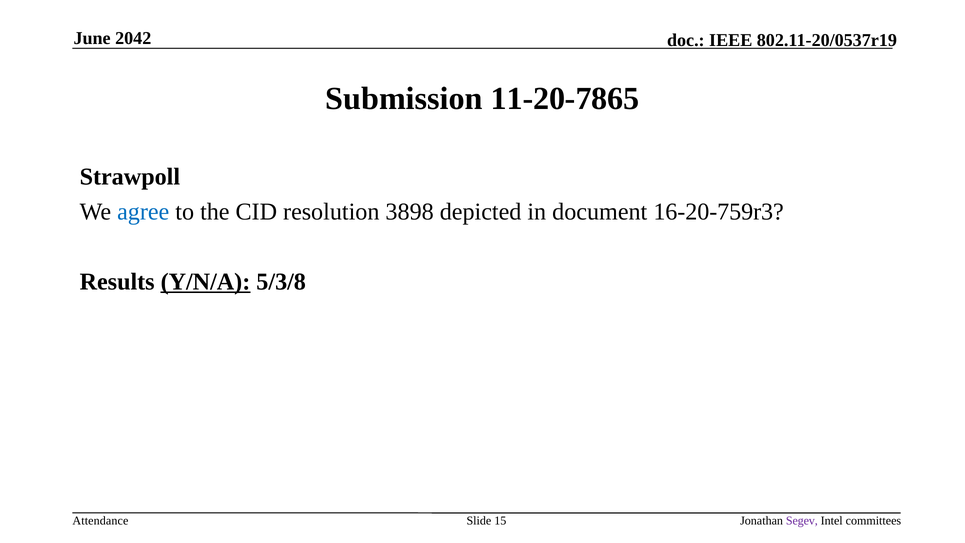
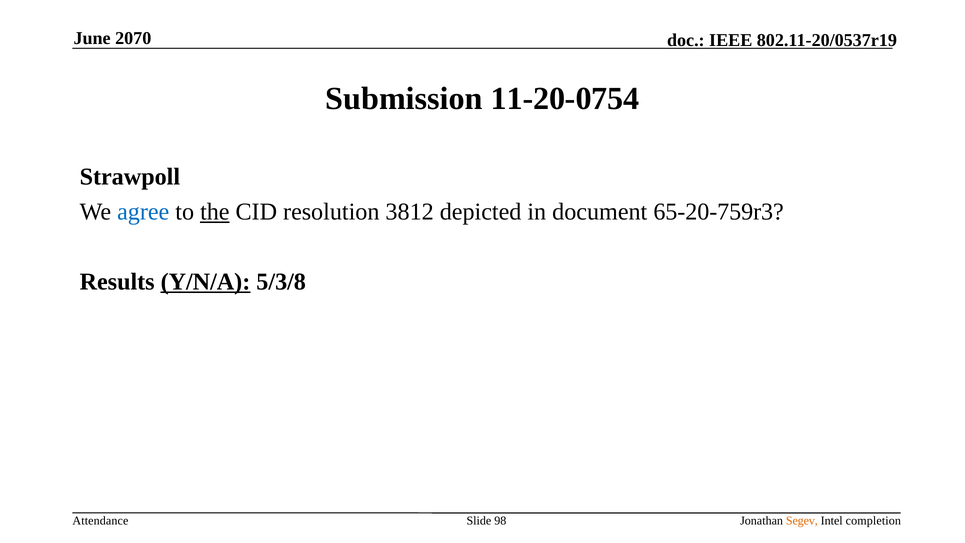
2042: 2042 -> 2070 (133, 38)
11-20-7865: 11-20-7865 -> 11-20-0754 (565, 99)
the underline: none -> present (215, 212)
3898: 3898 -> 3812 (410, 212)
16-20-759r3: 16-20-759r3 -> 65-20-759r3 (719, 212)
15: 15 -> 98 (500, 521)
Segev colour: purple -> orange (802, 521)
committees: committees -> completion (873, 521)
